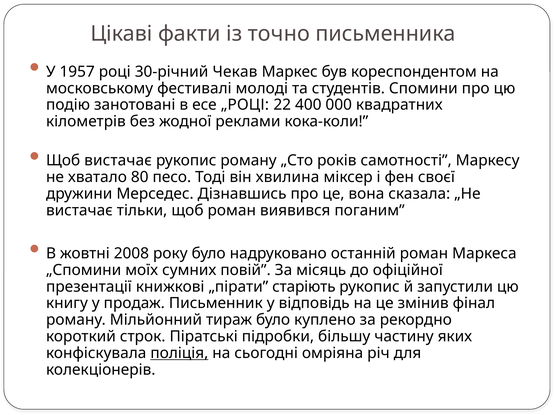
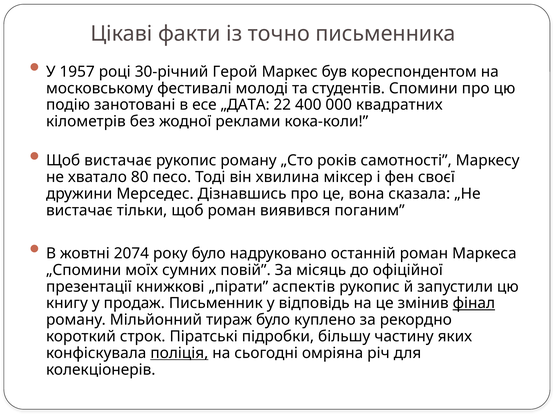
Чекав: Чекав -> Герой (235, 72)
„РОЦІ: „РОЦІ -> „ДАТА (245, 105)
2008: 2008 -> 2074 (131, 254)
старіють: старіють -> аспектів (304, 287)
фінал underline: none -> present (474, 304)
